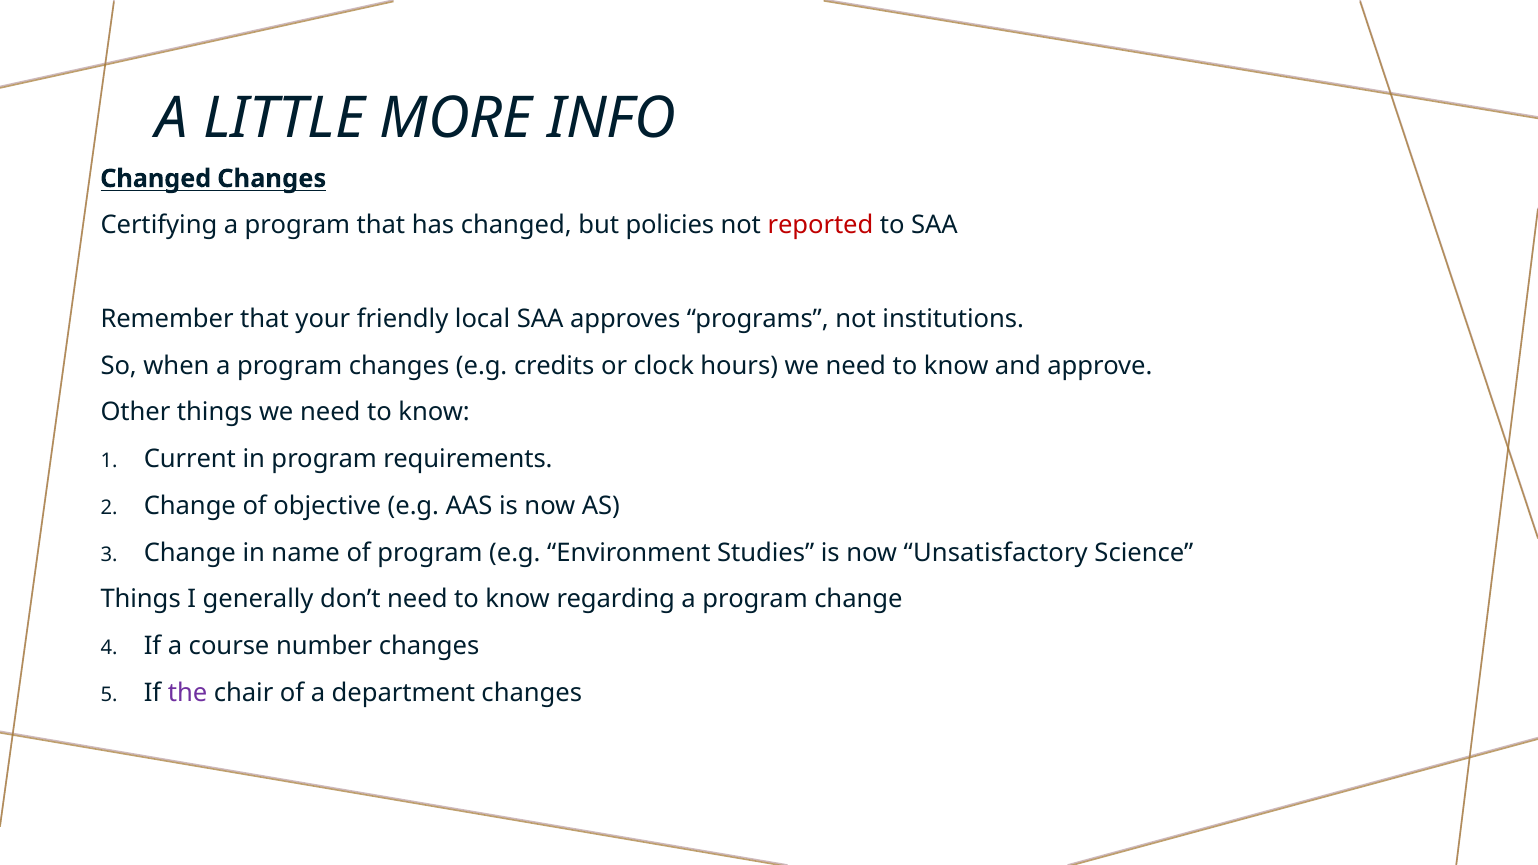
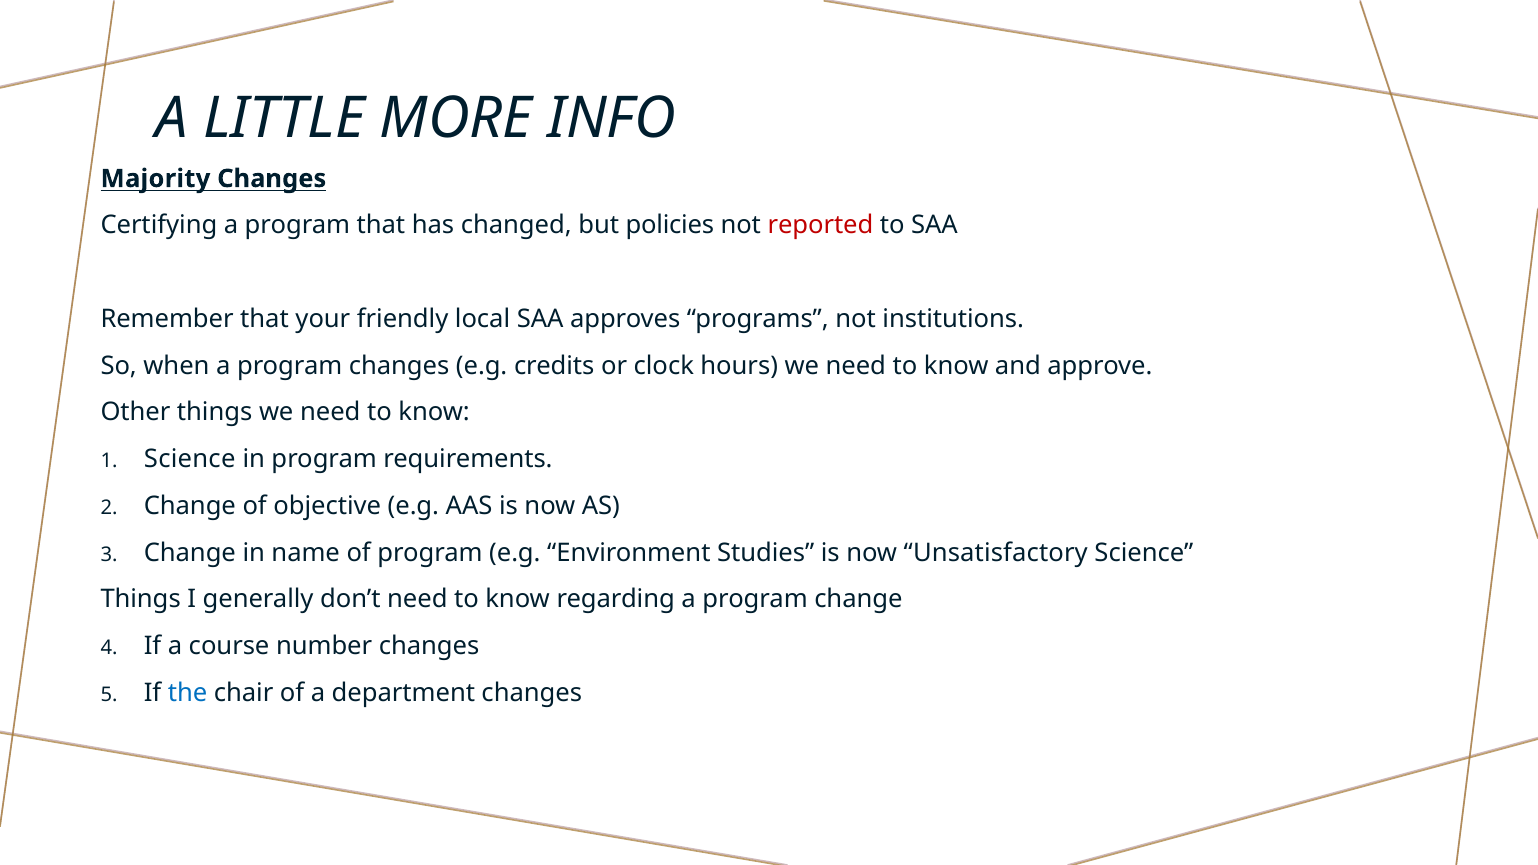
Changed: Changed -> Majority (155, 179)
Current: Current -> Science (190, 459)
the colour: purple -> blue (188, 693)
